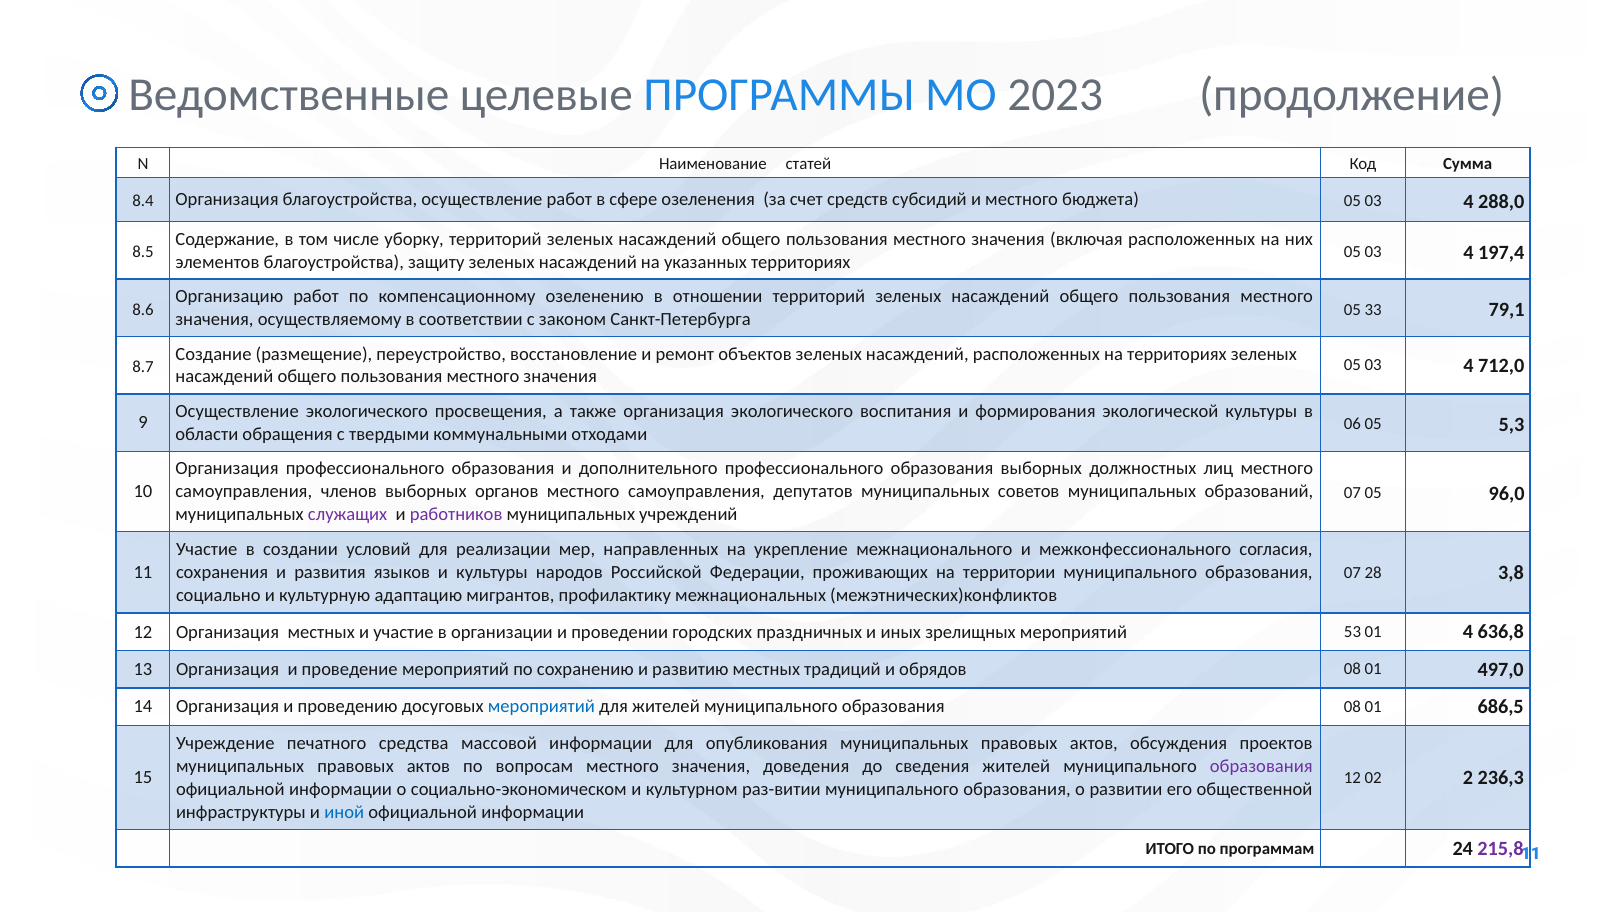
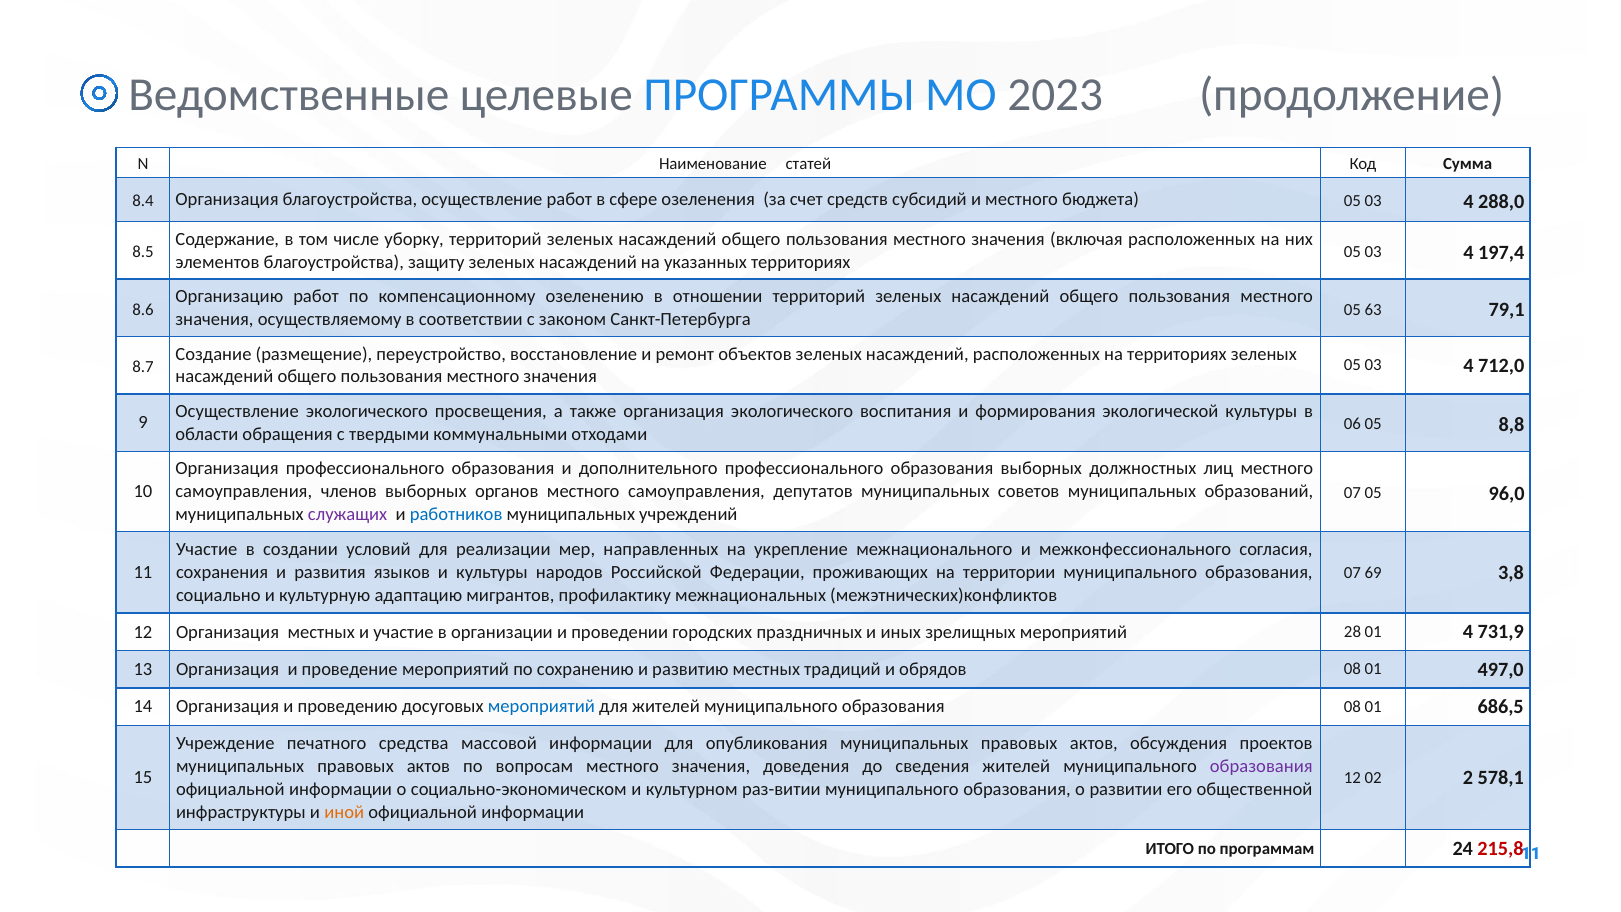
33: 33 -> 63 (1373, 309)
5,3: 5,3 -> 8,8 (1512, 425)
работников colour: purple -> blue (456, 514)
28: 28 -> 69 (1373, 572)
53: 53 -> 28 (1353, 632)
636,8: 636,8 -> 731,9 (1501, 632)
236,3: 236,3 -> 578,1 (1501, 777)
иной colour: blue -> orange (344, 812)
215,8 colour: purple -> red (1501, 848)
